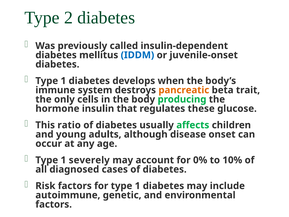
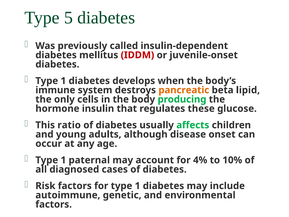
2: 2 -> 5 (68, 18)
IDDM colour: blue -> red (137, 55)
trait: trait -> lipid (248, 90)
severely: severely -> paternal (89, 160)
0%: 0% -> 4% (200, 160)
